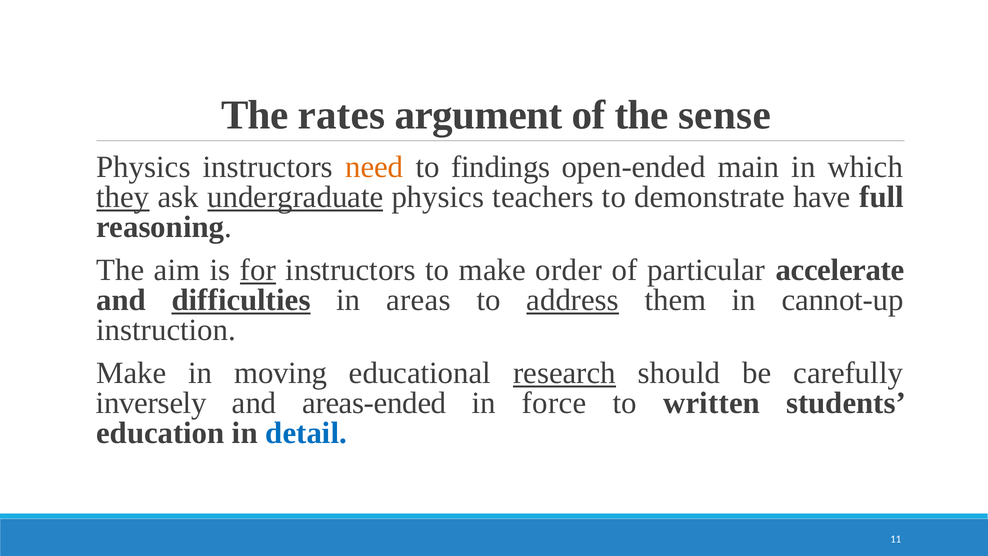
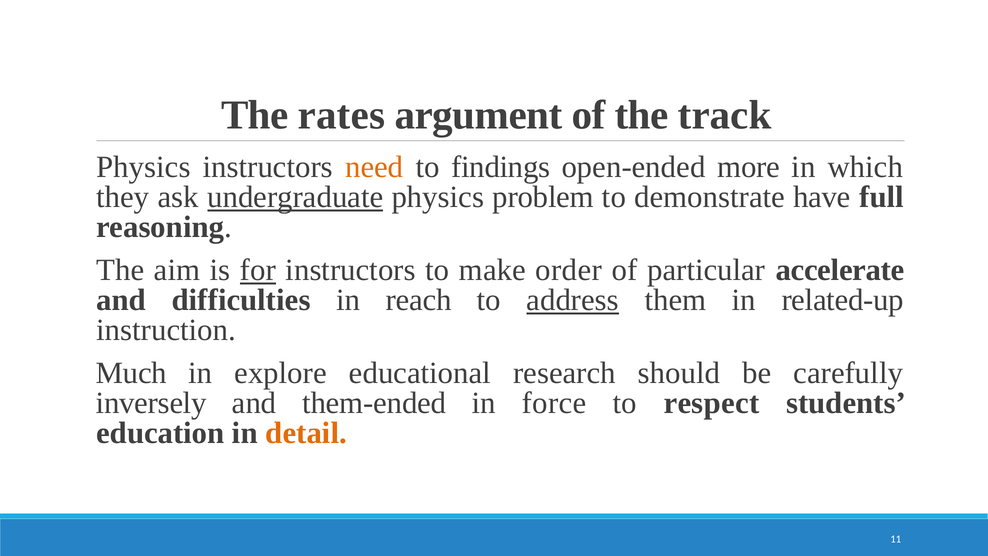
sense: sense -> track (725, 115)
main: main -> more (749, 167)
they underline: present -> none (123, 197)
teachers: teachers -> problem (543, 197)
difficulties underline: present -> none (241, 300)
areas: areas -> reach (419, 300)
cannot-up: cannot-up -> related-up (843, 300)
Make: Make -> Much (131, 373)
moving: moving -> explore (281, 373)
research underline: present -> none (564, 373)
areas-ended: areas-ended -> them-ended (374, 403)
written: written -> respect (712, 403)
detail colour: blue -> orange (306, 433)
